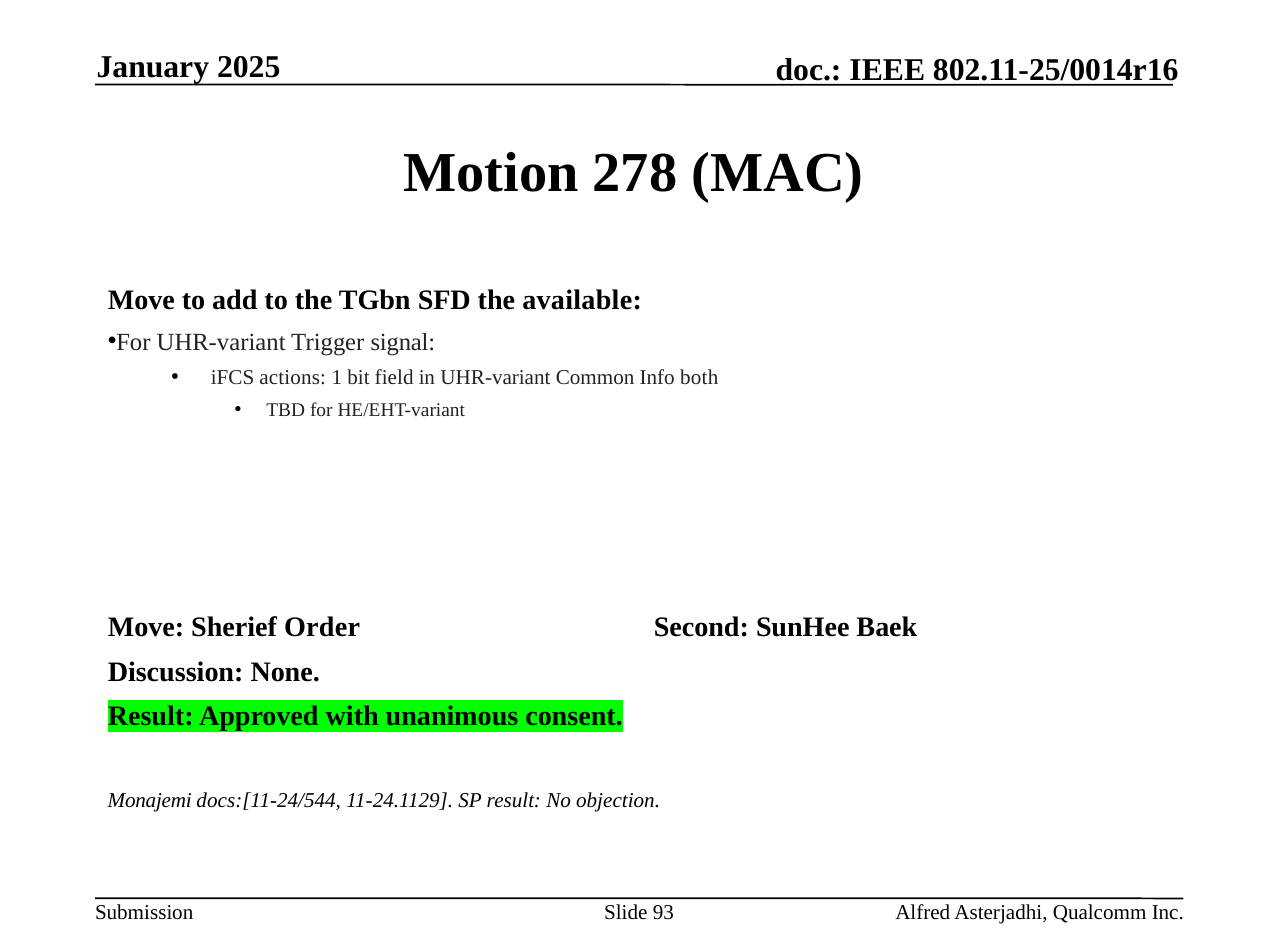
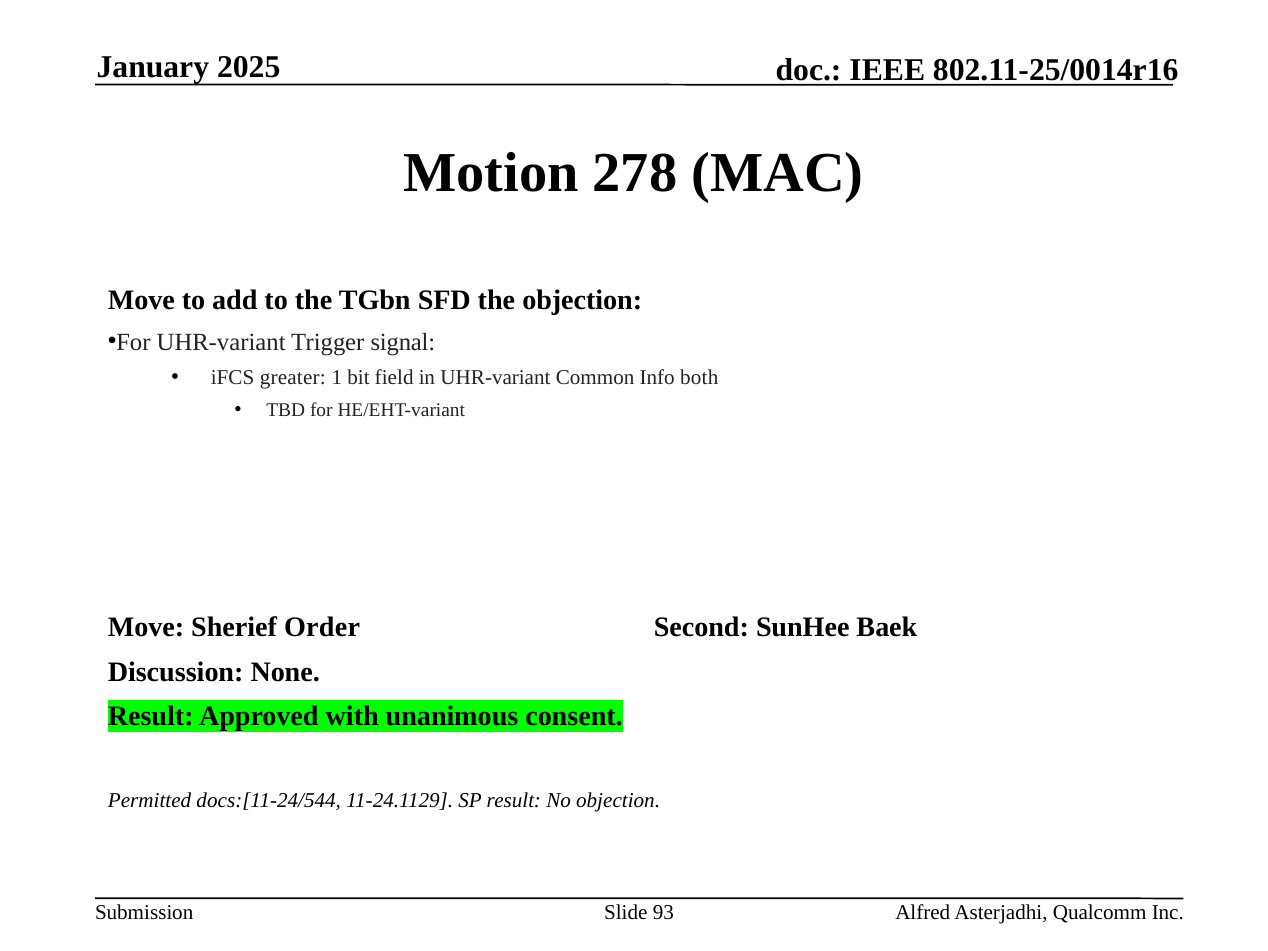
the available: available -> objection (582, 300)
actions: actions -> greater (293, 378)
Monajemi: Monajemi -> Permitted (150, 800)
